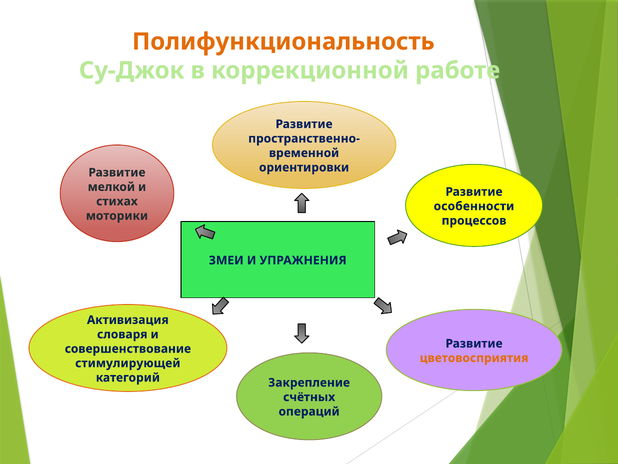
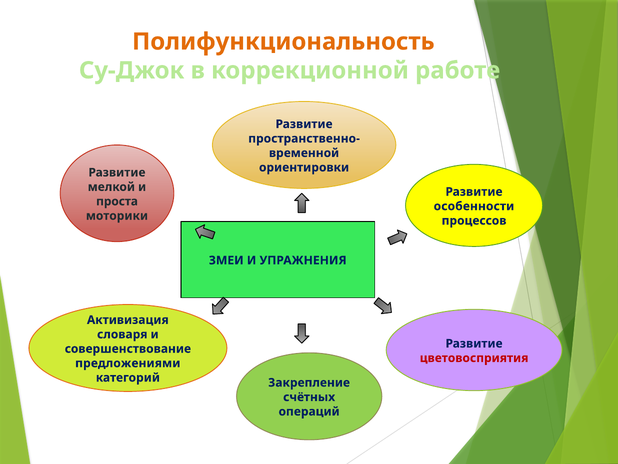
стихах: стихах -> проста (117, 201)
цветовосприятия colour: orange -> red (474, 358)
стимулирующей: стимулирующей -> предложениями (128, 363)
